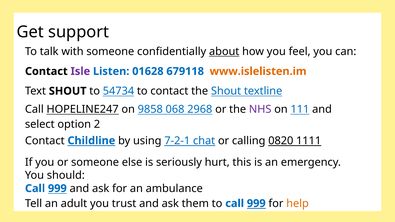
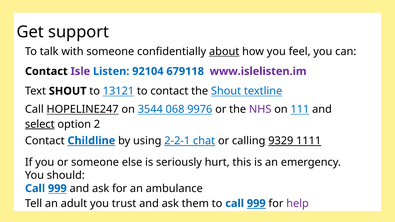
01628: 01628 -> 92104 (148, 71)
www.islelisten.im colour: orange -> purple (258, 71)
54734: 54734 -> 13121 (118, 91)
9858: 9858 -> 3544 (150, 109)
2968: 2968 -> 9976 (200, 109)
select underline: none -> present (40, 124)
7-2-1: 7-2-1 -> 2-2-1 (177, 141)
0820: 0820 -> 9329 (281, 141)
help colour: orange -> purple (298, 204)
